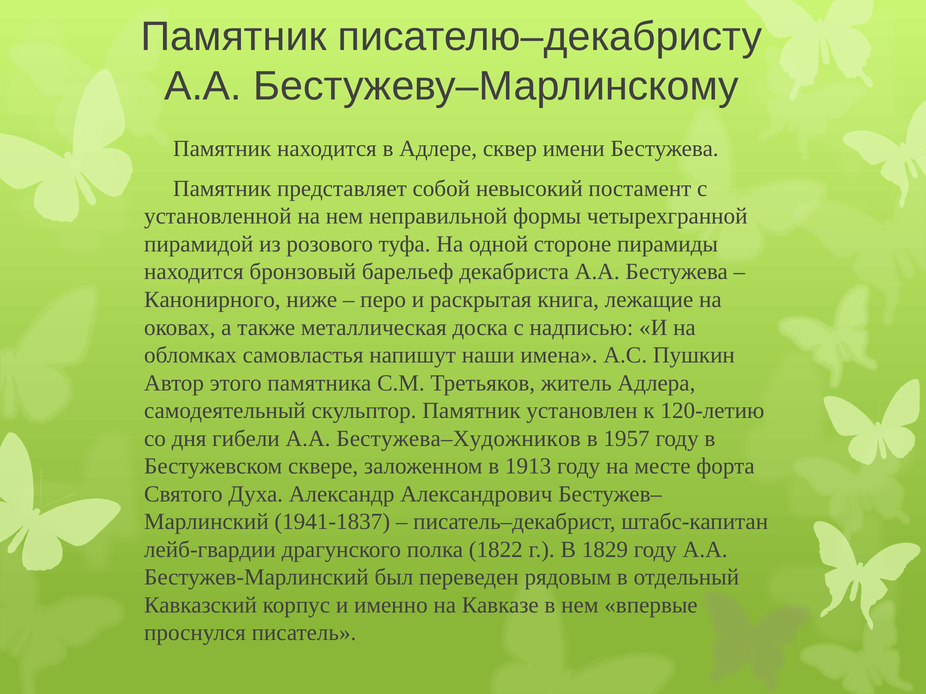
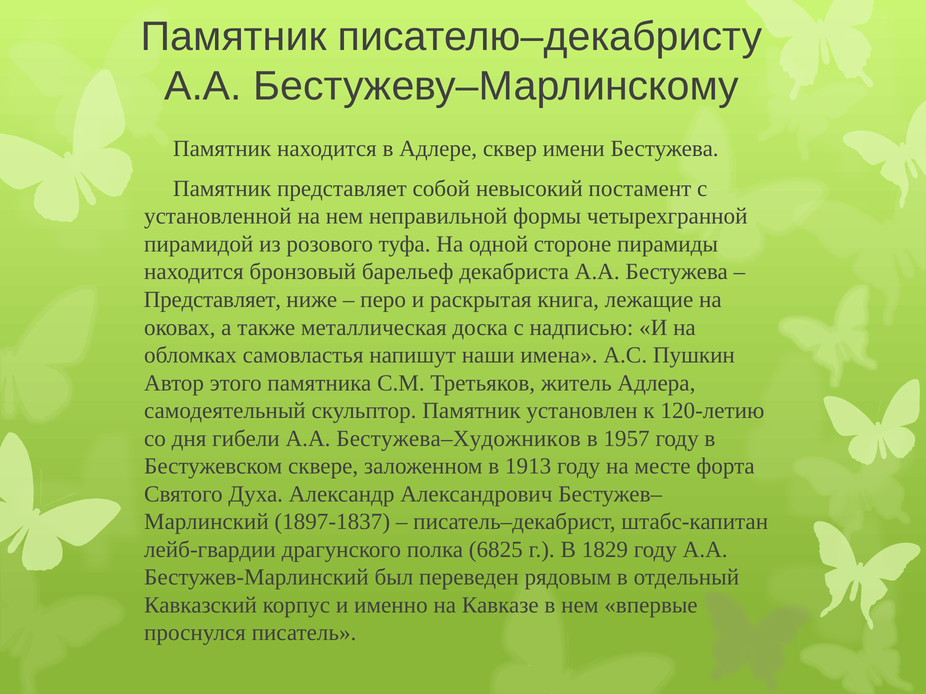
Канонирного: Канонирного -> Представляет (212, 300)
1941-1837: 1941-1837 -> 1897-1837 (332, 522)
1822: 1822 -> 6825 (496, 550)
